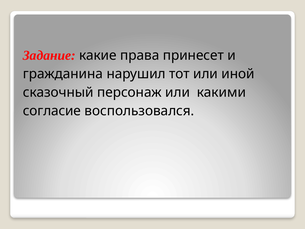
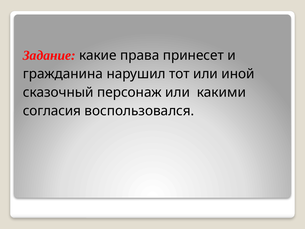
согласие: согласие -> согласия (52, 111)
